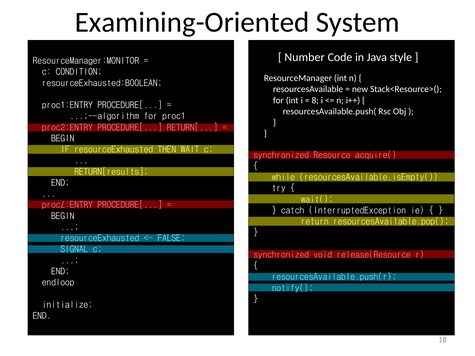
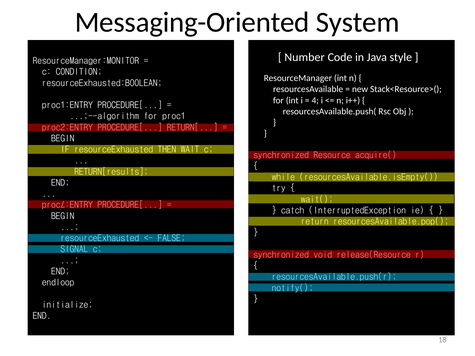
Examining-Oriented: Examining-Oriented -> Messaging-Oriented (192, 22)
8: 8 -> 4 (315, 100)
